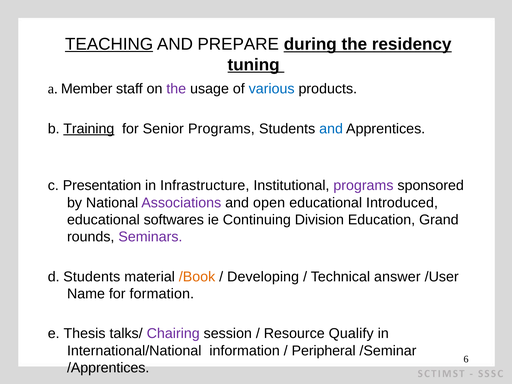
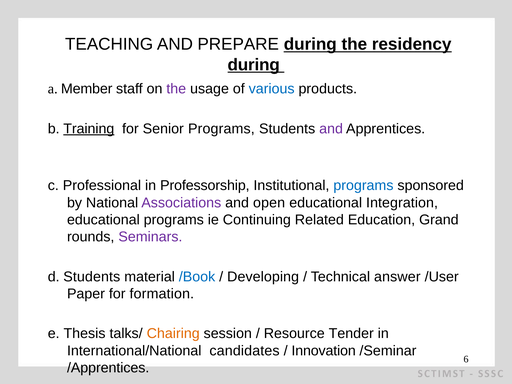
TEACHING underline: present -> none (109, 44)
tuning: tuning -> during (254, 65)
and colour: blue -> purple (331, 129)
Presentation: Presentation -> Professional (102, 186)
Infrastructure: Infrastructure -> Professorship (205, 186)
programs colour: purple -> blue (363, 186)
Introduced: Introduced -> Integration (402, 203)
educational softwares: softwares -> programs (174, 220)
Division: Division -> Related (319, 220)
/Book colour: orange -> blue (197, 277)
Name: Name -> Paper (86, 294)
Chairing colour: purple -> orange (173, 334)
Qualify: Qualify -> Tender (351, 334)
information: information -> candidates (245, 351)
Peripheral: Peripheral -> Innovation (324, 351)
